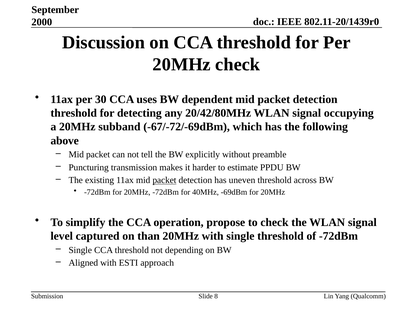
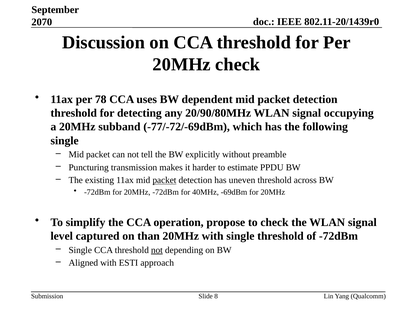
2000: 2000 -> 2070 (42, 22)
30: 30 -> 78 (101, 100)
20/42/80MHz: 20/42/80MHz -> 20/90/80MHz (218, 113)
-67/-72/-69dBm: -67/-72/-69dBm -> -77/-72/-69dBm (187, 127)
above: above -> single (65, 141)
not underline: none -> present (157, 251)
